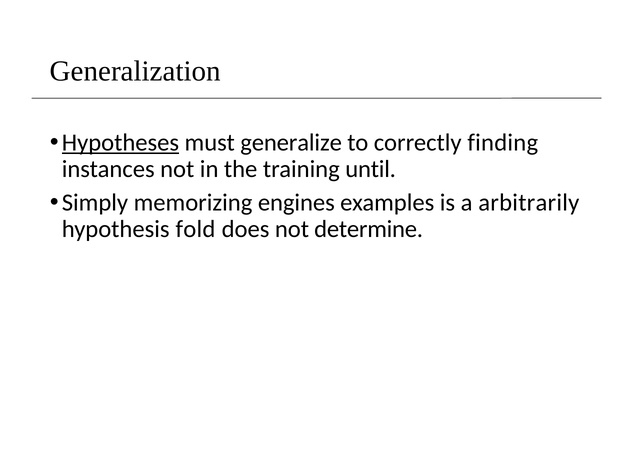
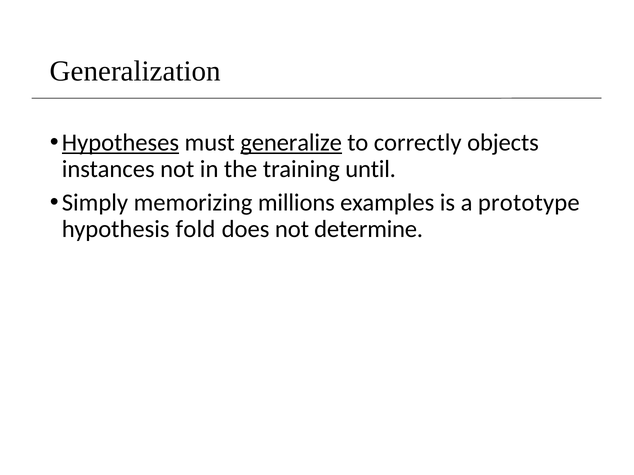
generalize underline: none -> present (291, 143)
finding: finding -> objects (503, 143)
engines: engines -> millions (296, 203)
arbitrarily: arbitrarily -> prototype (529, 203)
